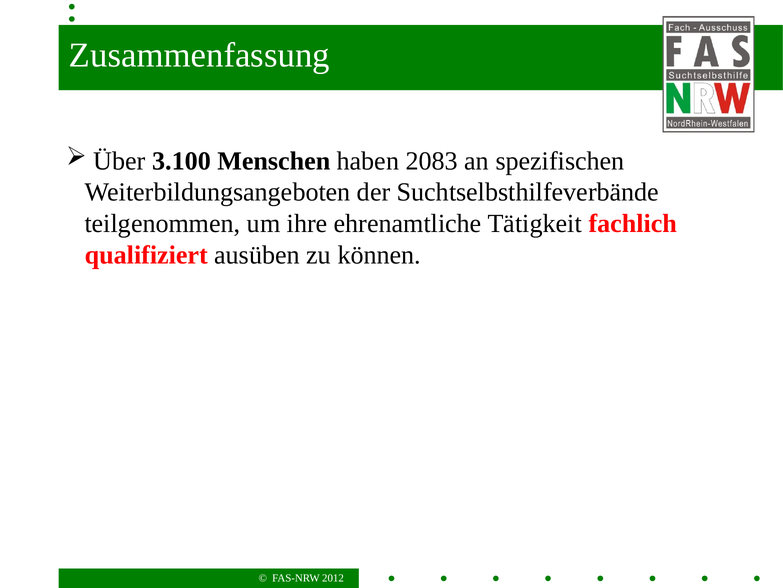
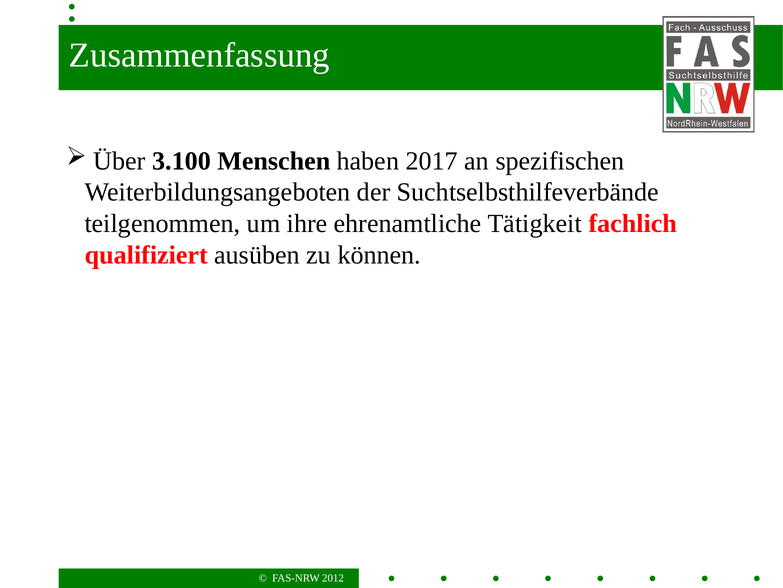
2083: 2083 -> 2017 (432, 161)
